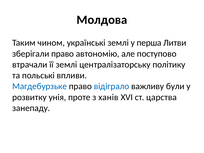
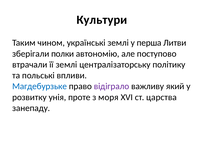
Молдова: Молдова -> Культури (102, 20)
зберігали право: право -> полки (63, 54)
відіграло colour: blue -> purple (112, 86)
були: були -> який (175, 86)
ханів: ханів -> моря (108, 97)
